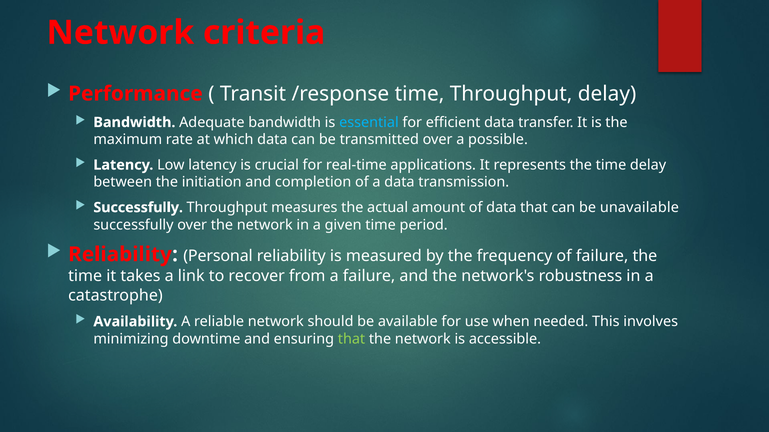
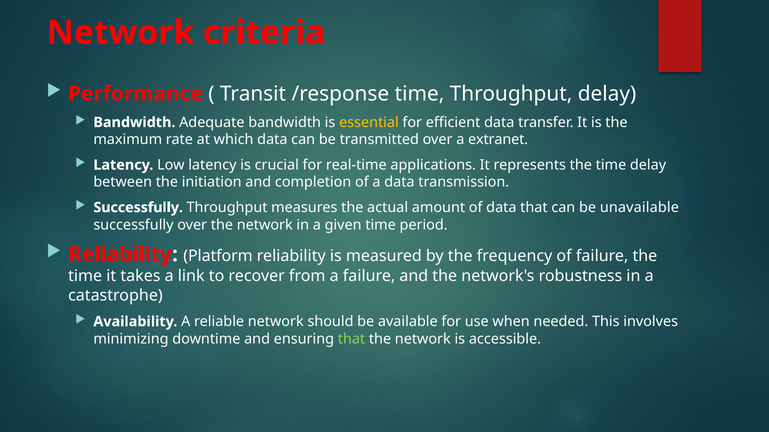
essential colour: light blue -> yellow (369, 123)
possible: possible -> extranet (498, 140)
Personal: Personal -> Platform (218, 256)
